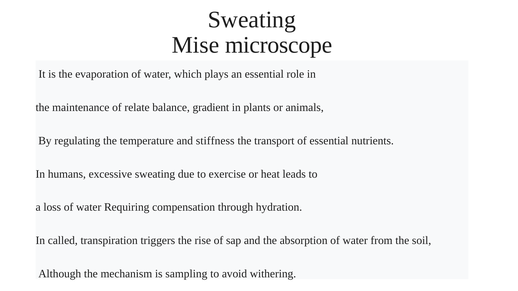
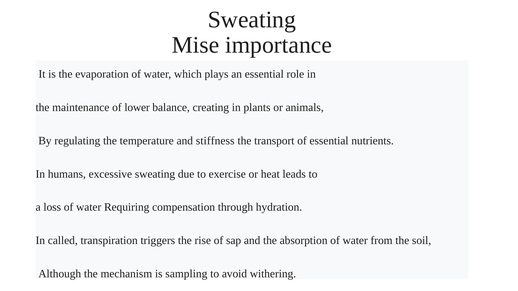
microscope: microscope -> importance (279, 45)
relate: relate -> lower (137, 108)
gradient: gradient -> creating (211, 108)
